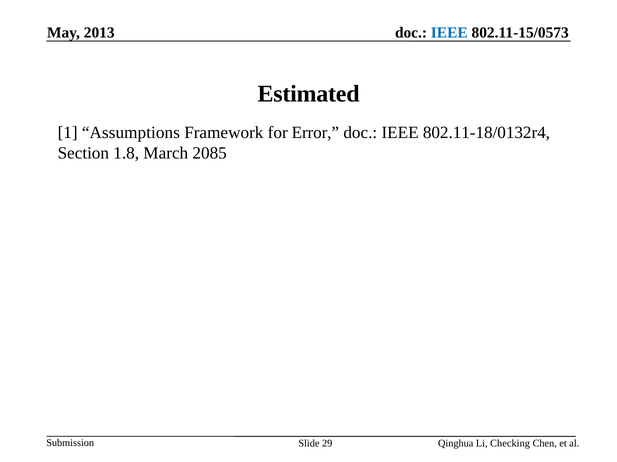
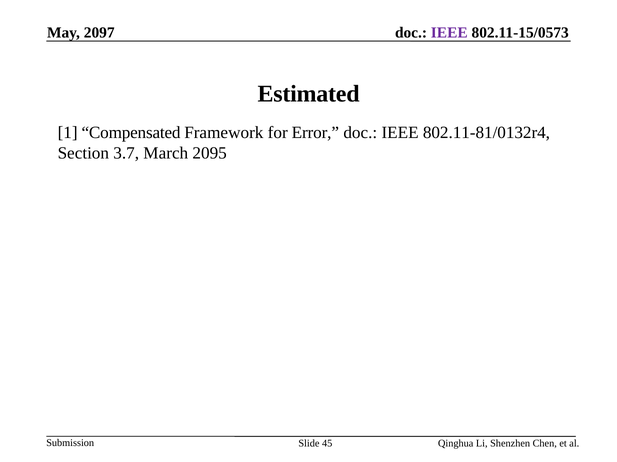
2013: 2013 -> 2097 (99, 33)
IEEE colour: blue -> purple (449, 33)
Assumptions: Assumptions -> Compensated (131, 133)
802.11-18/0132r4: 802.11-18/0132r4 -> 802.11-81/0132r4 (486, 133)
1.8: 1.8 -> 3.7 (126, 153)
2085: 2085 -> 2095 (210, 153)
29: 29 -> 45 (327, 444)
Checking: Checking -> Shenzhen (510, 444)
